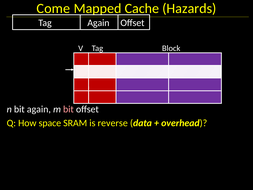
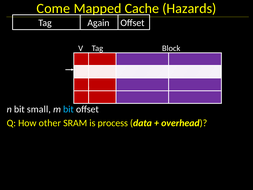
bit again: again -> small (39, 109)
bit colour: pink -> light blue (68, 109)
space: space -> other (50, 123)
reverse: reverse -> process (113, 123)
